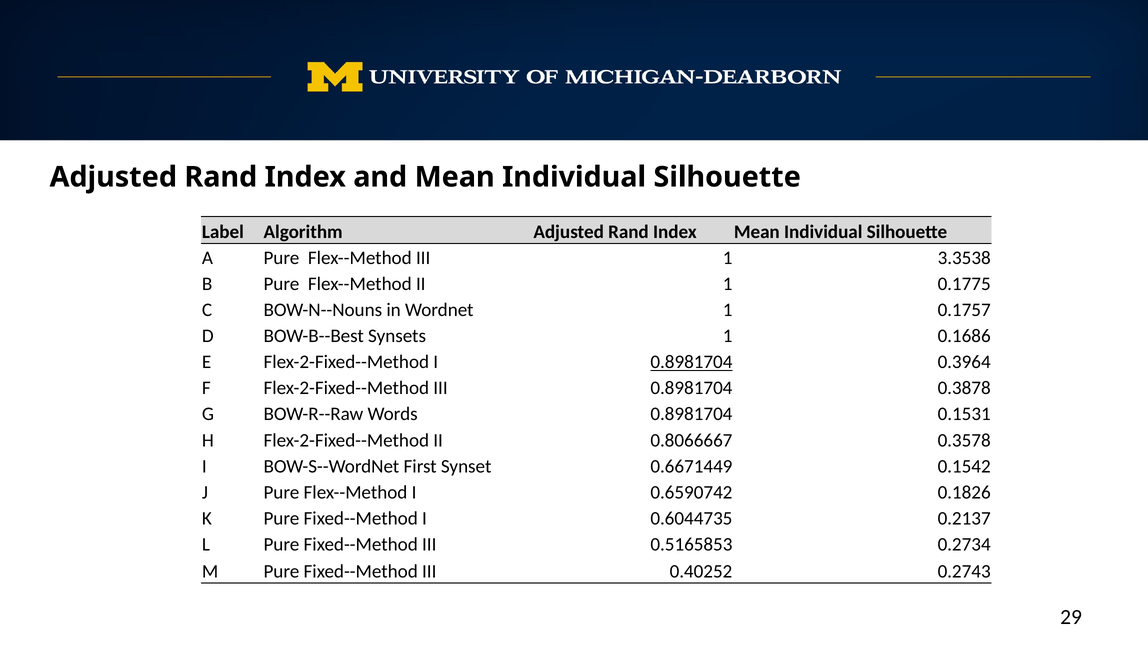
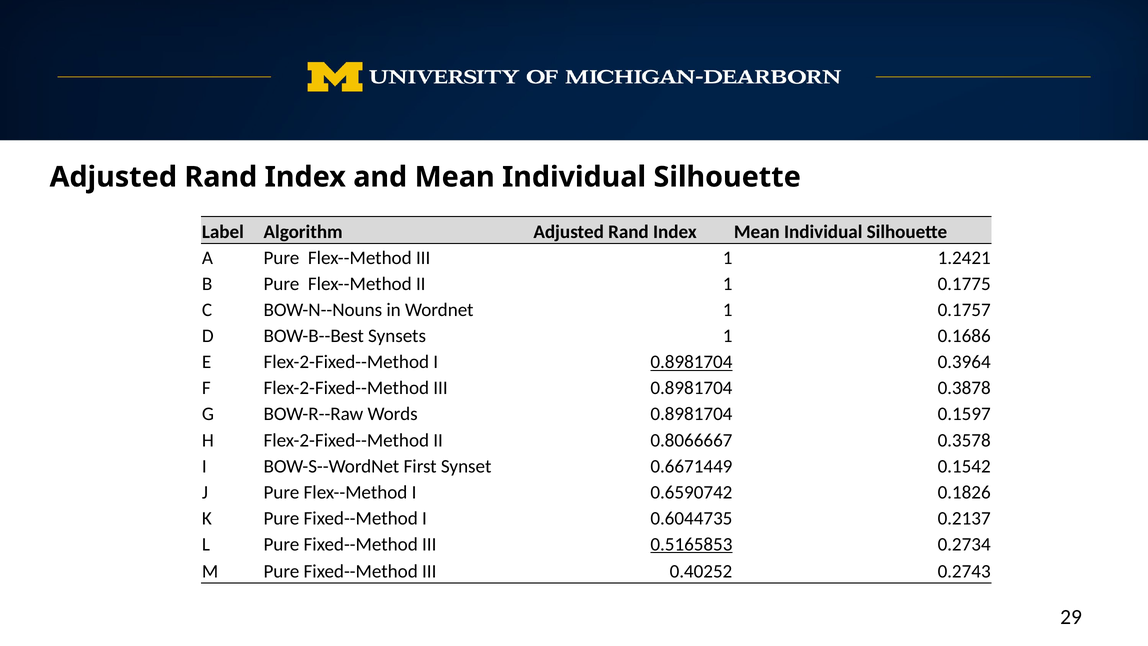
3.3538: 3.3538 -> 1.2421 (964, 258)
0.1531: 0.1531 -> 0.1597 (964, 414)
0.5165853 underline: none -> present (691, 544)
